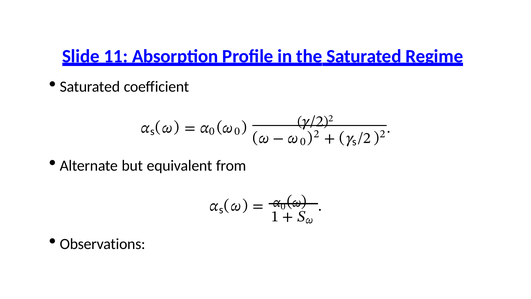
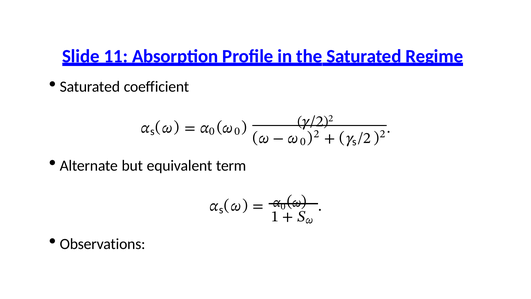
from: from -> term (231, 165)
